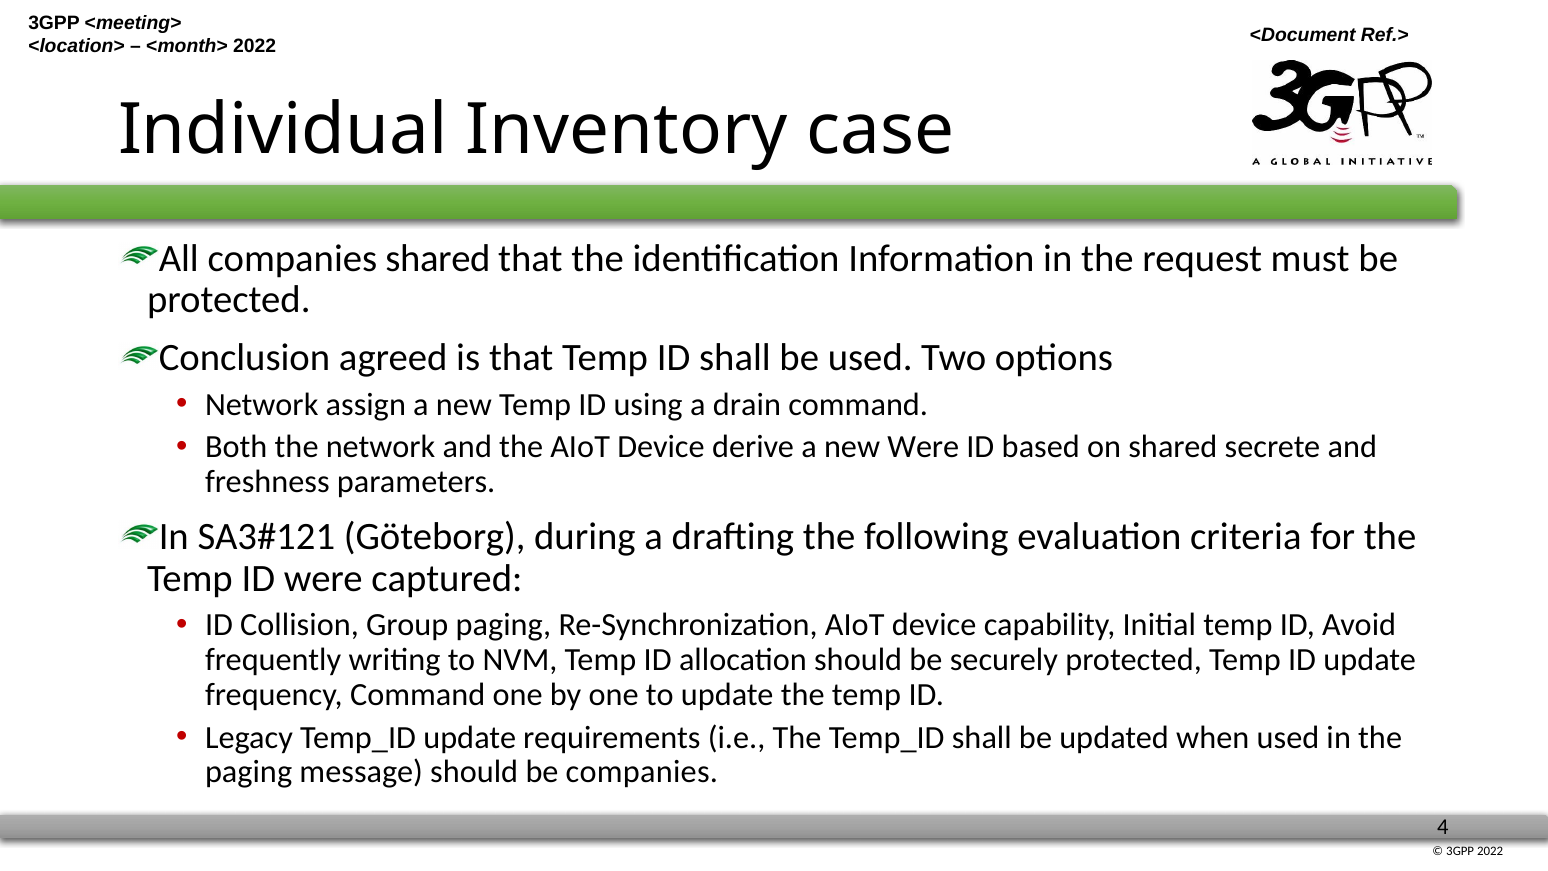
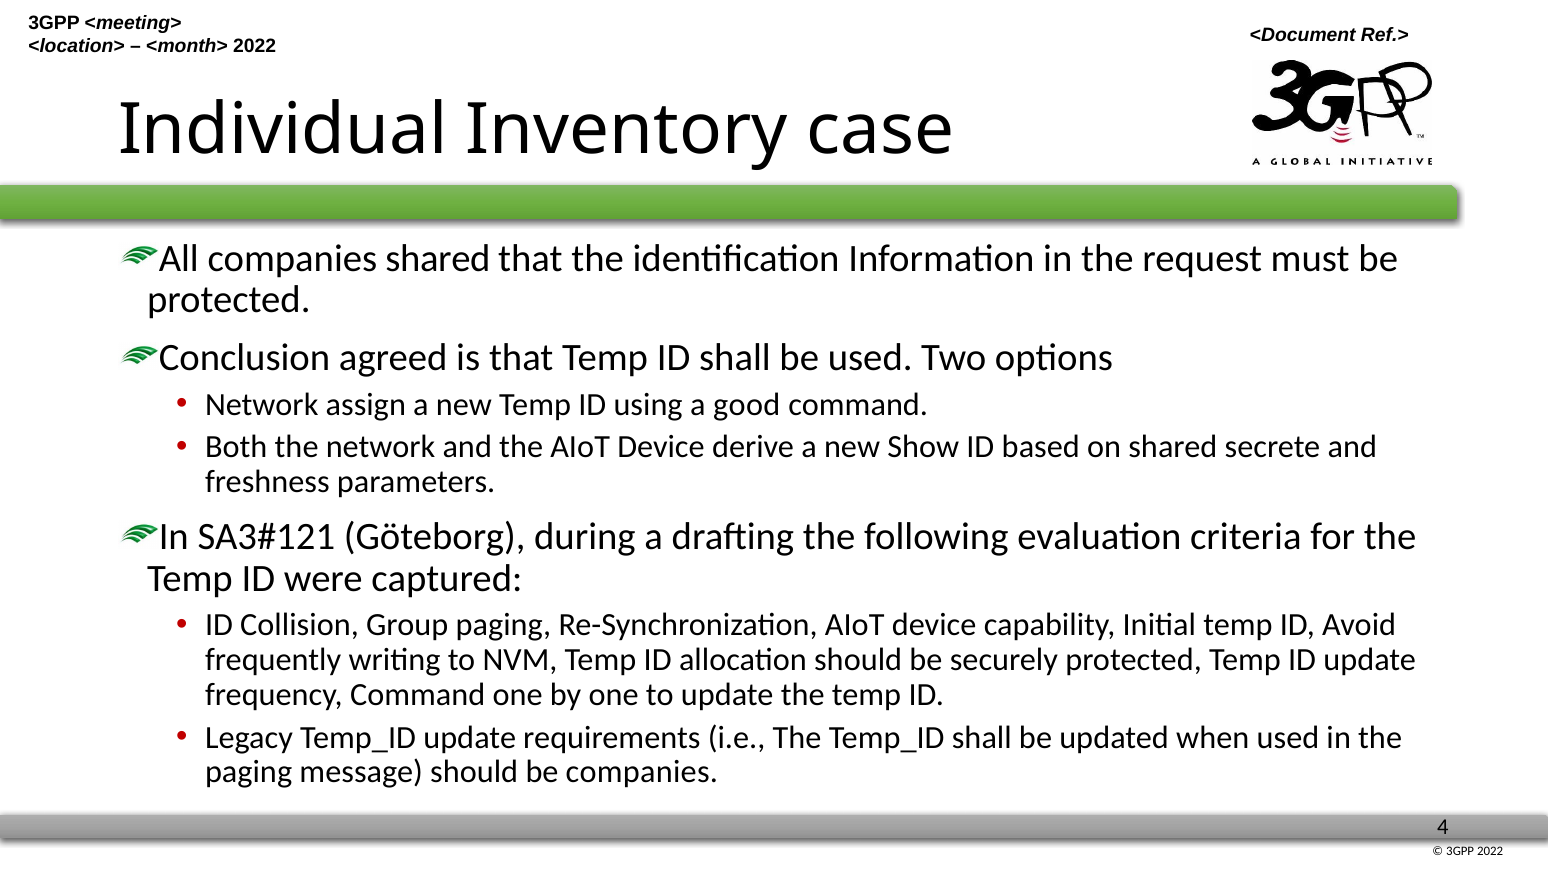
drain: drain -> good (747, 404)
new Were: Were -> Show (923, 447)
